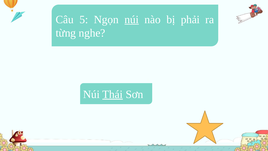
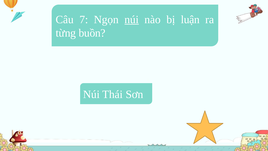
Câu 5: 5 -> 7 (84, 19)
phải: phải -> luận (190, 19)
nghe: nghe -> buồn (92, 33)
Thái underline: present -> none (113, 94)
